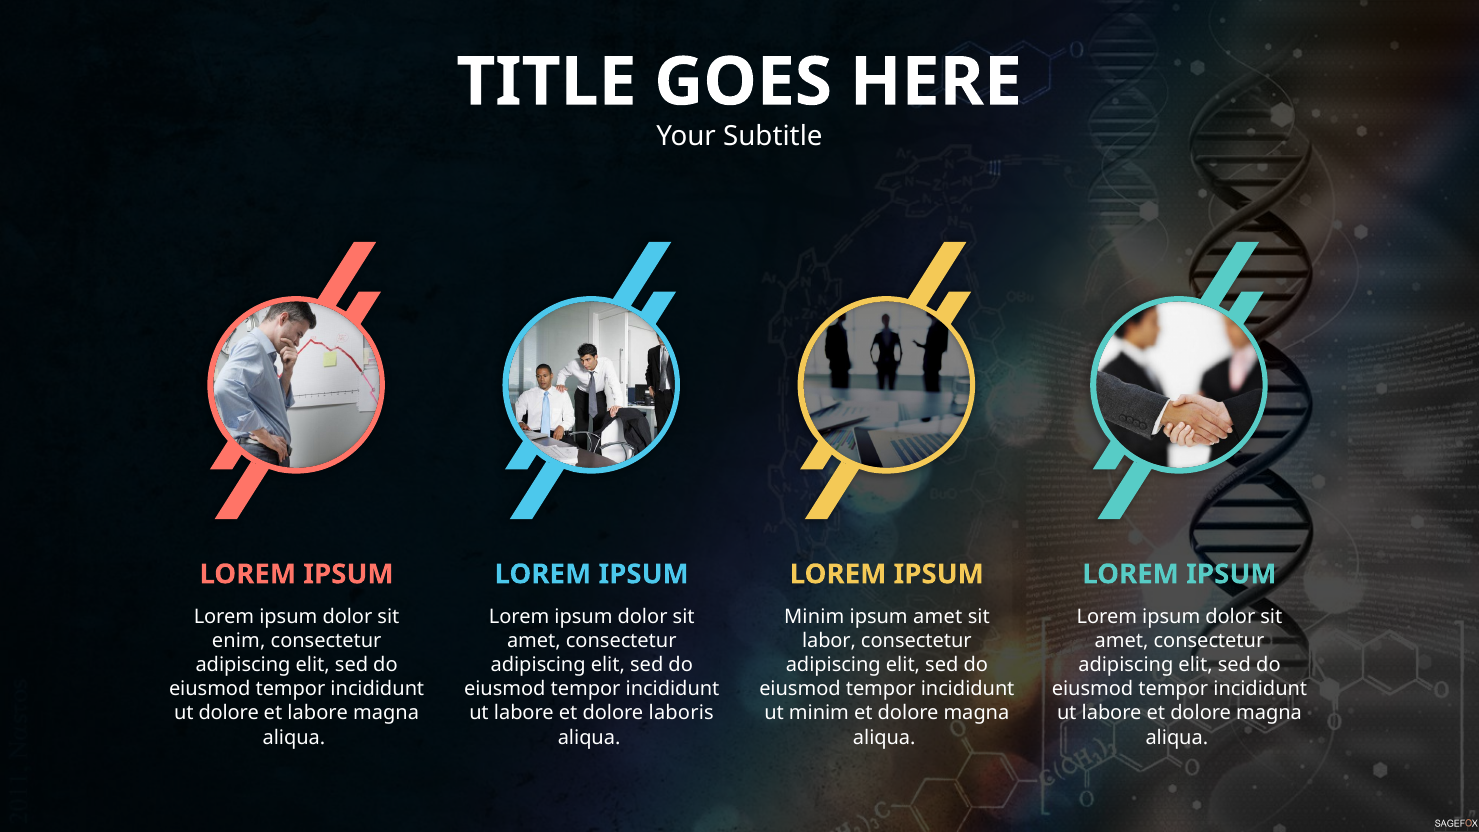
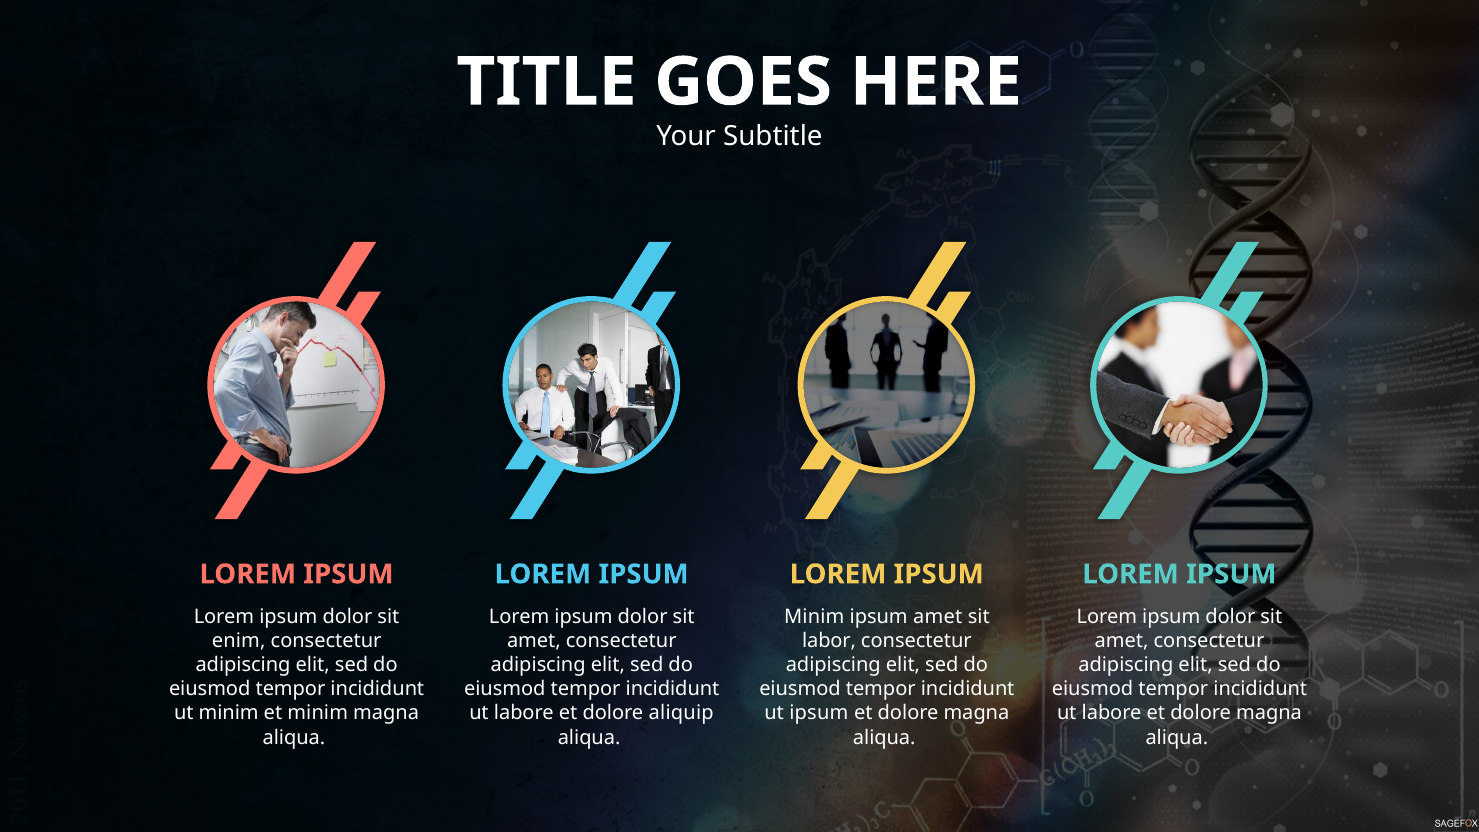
ut dolore: dolore -> minim (229, 713)
et labore: labore -> minim (318, 713)
laboris: laboris -> aliquip (681, 713)
ut minim: minim -> ipsum (819, 713)
